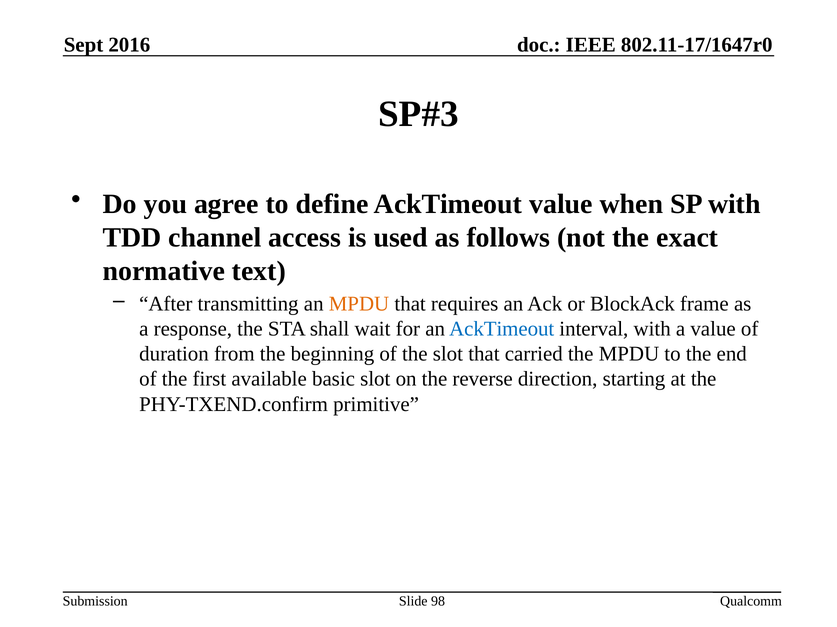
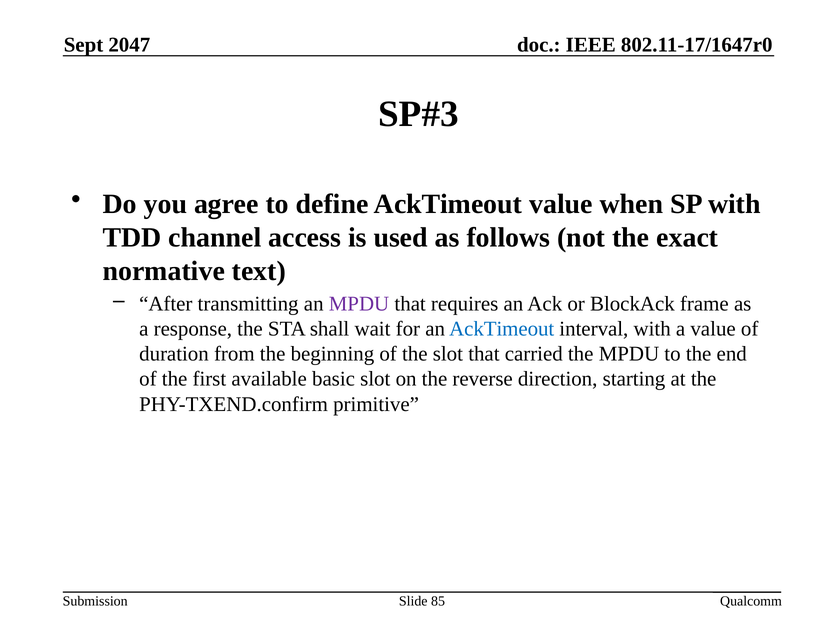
2016: 2016 -> 2047 (129, 45)
MPDU colour: orange -> purple (359, 304)
98: 98 -> 85 (438, 602)
